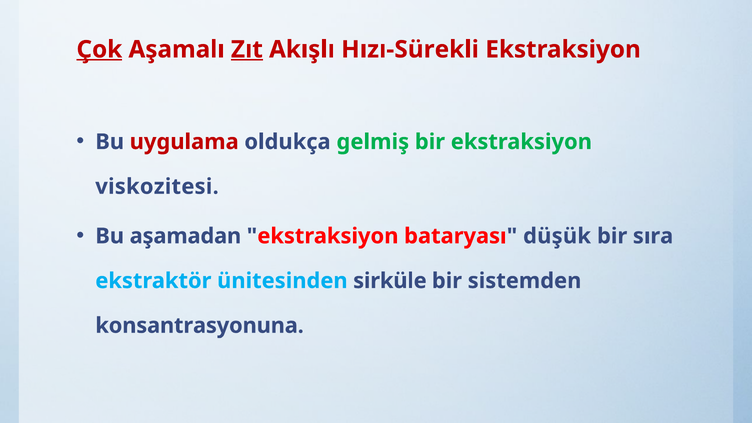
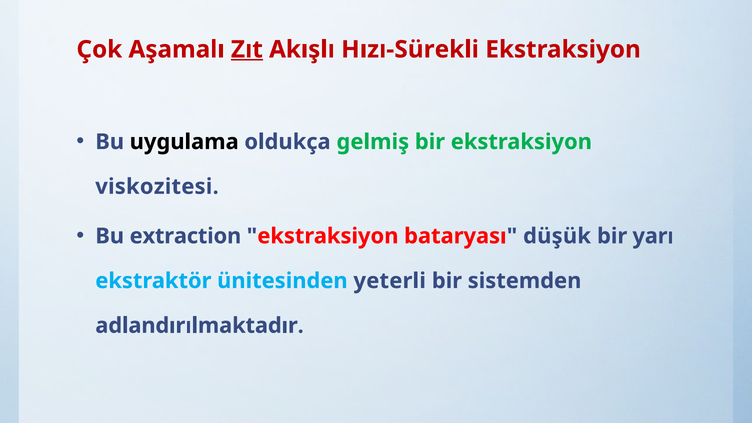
Çok underline: present -> none (99, 49)
uygulama colour: red -> black (184, 142)
aşamadan: aşamadan -> extraction (185, 236)
sıra: sıra -> yarı (653, 236)
sirküle: sirküle -> yeterli (390, 281)
konsantrasyonuna: konsantrasyonuna -> adlandırılmaktadır (200, 326)
